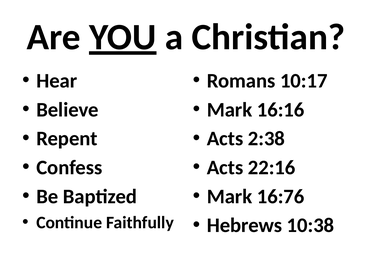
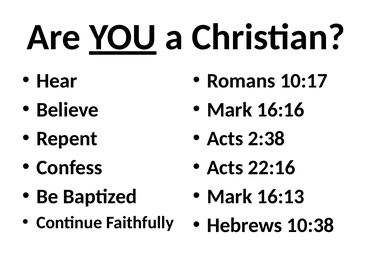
16:76: 16:76 -> 16:13 (281, 196)
